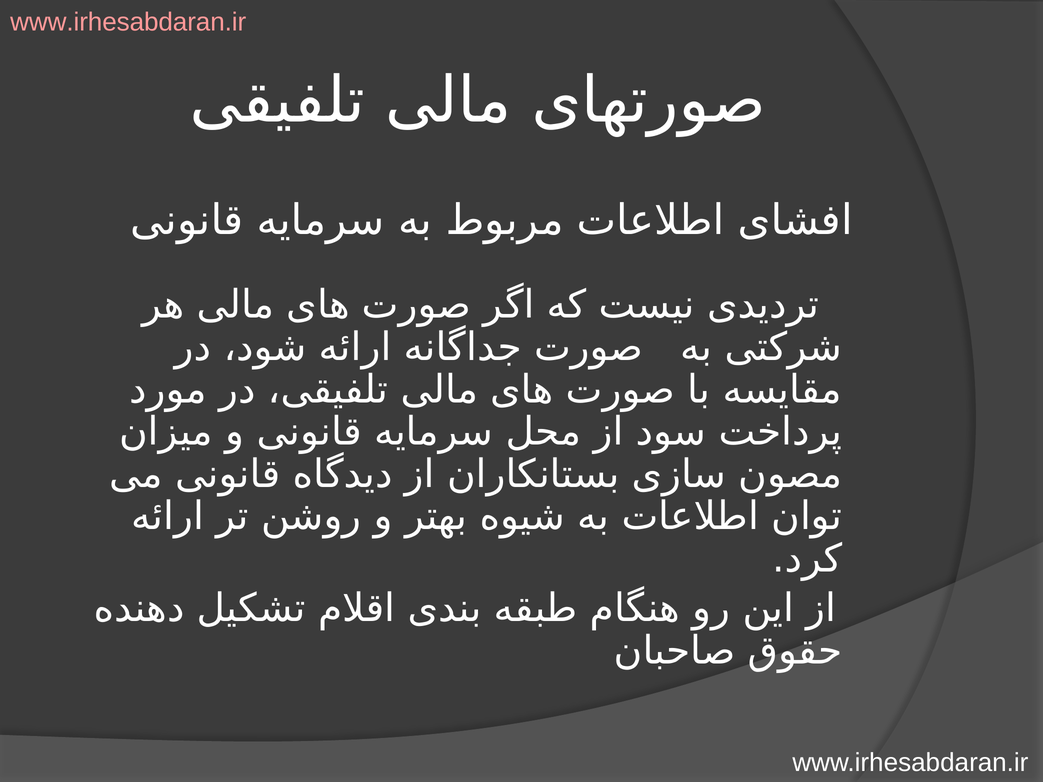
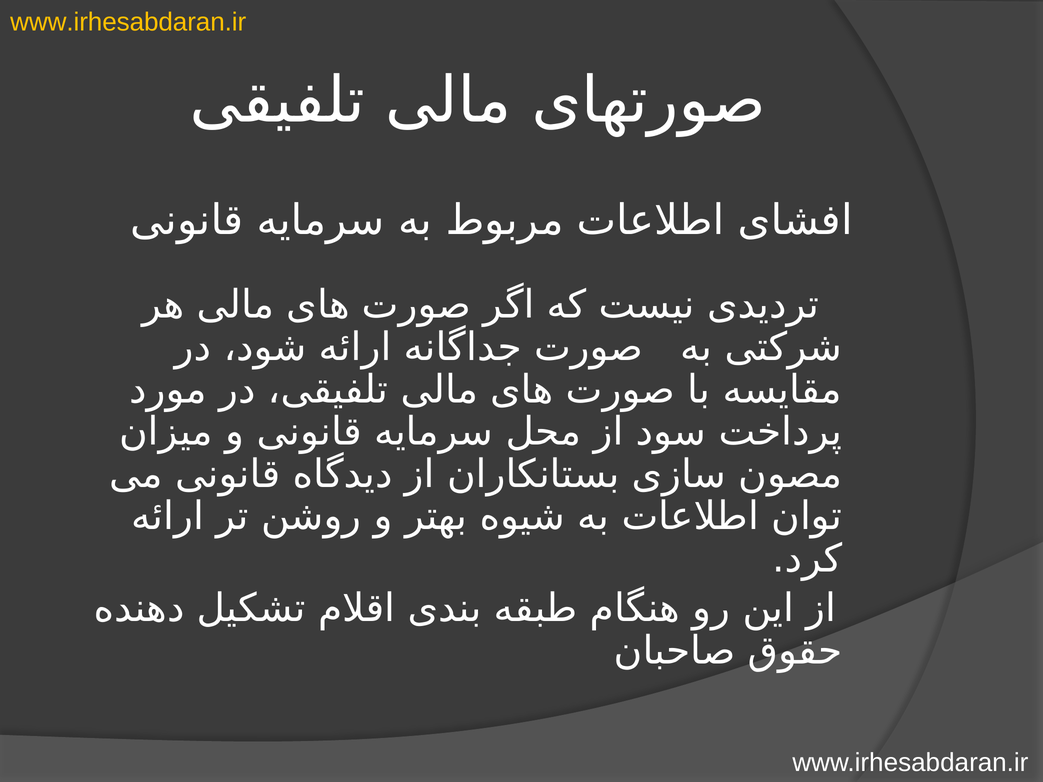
www.irhesabdaran.ir colour: pink -> yellow (128, 22)
